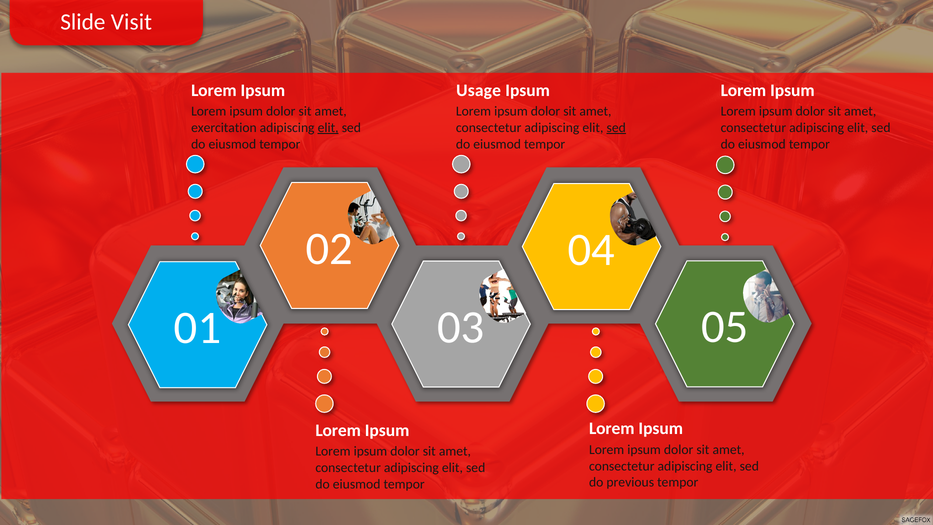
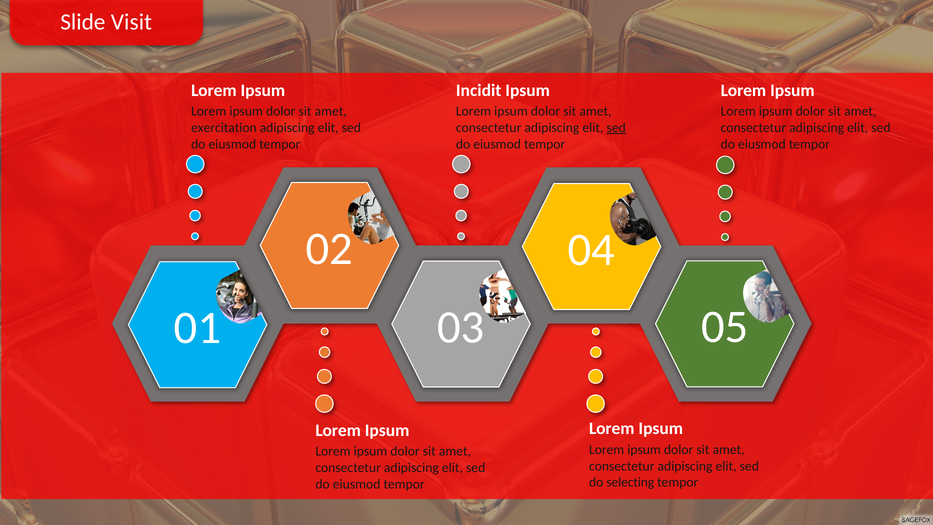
Usage: Usage -> Incidit (479, 90)
elit underline: present -> none (328, 128)
previous: previous -> selecting (630, 482)
